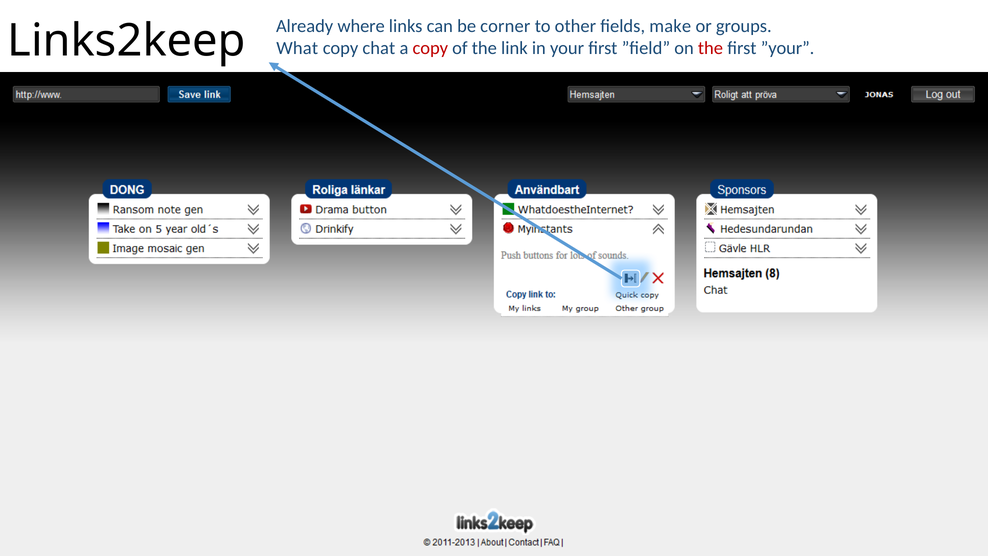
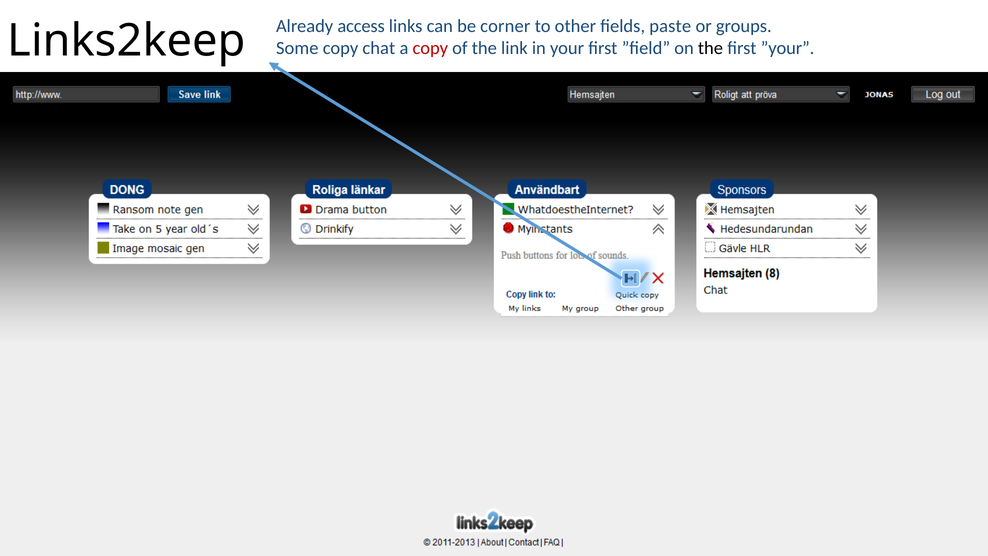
where: where -> access (361, 26)
make: make -> paste (670, 26)
What: What -> Some (297, 48)
the colour: red -> black (710, 48)
